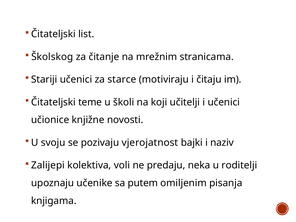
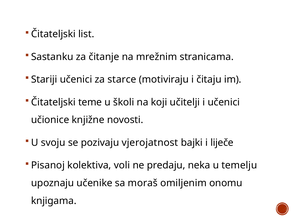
Školskog: Školskog -> Sastanku (52, 57)
naziv: naziv -> liječe (222, 143)
Zalijepi: Zalijepi -> Pisanoj (48, 165)
roditelji: roditelji -> temelju (239, 165)
putem: putem -> moraš (143, 183)
pisanja: pisanja -> onomu (226, 183)
